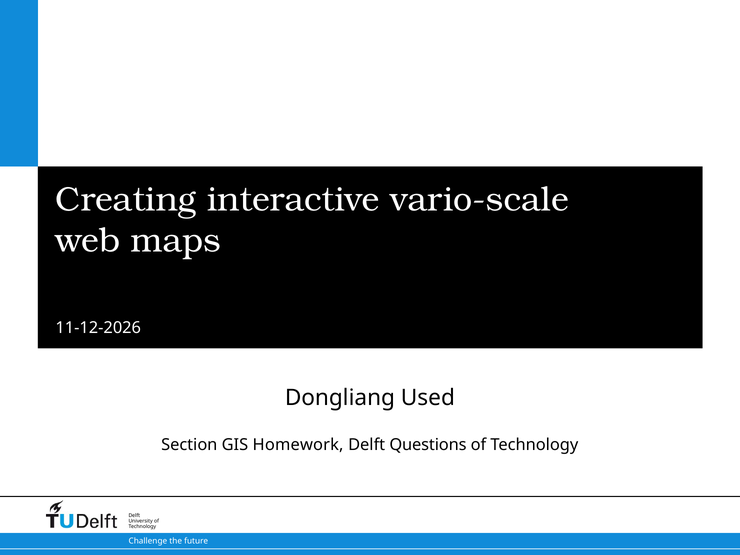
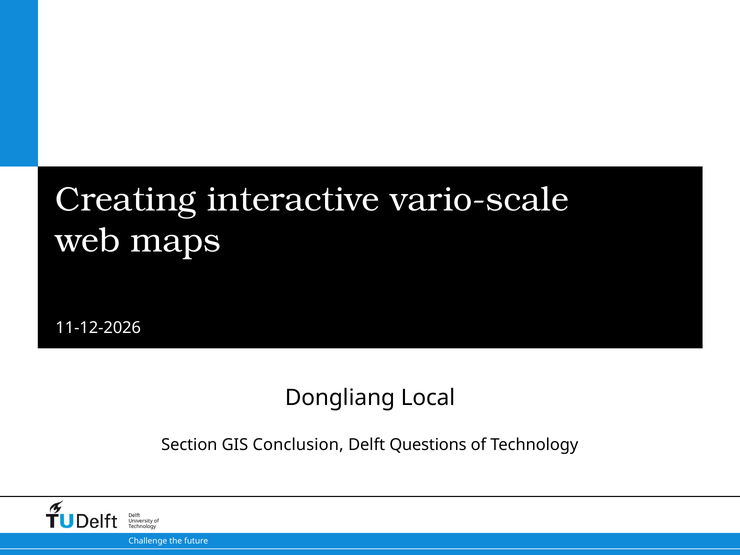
Used: Used -> Local (428, 398)
Homework: Homework -> Conclusion (298, 445)
